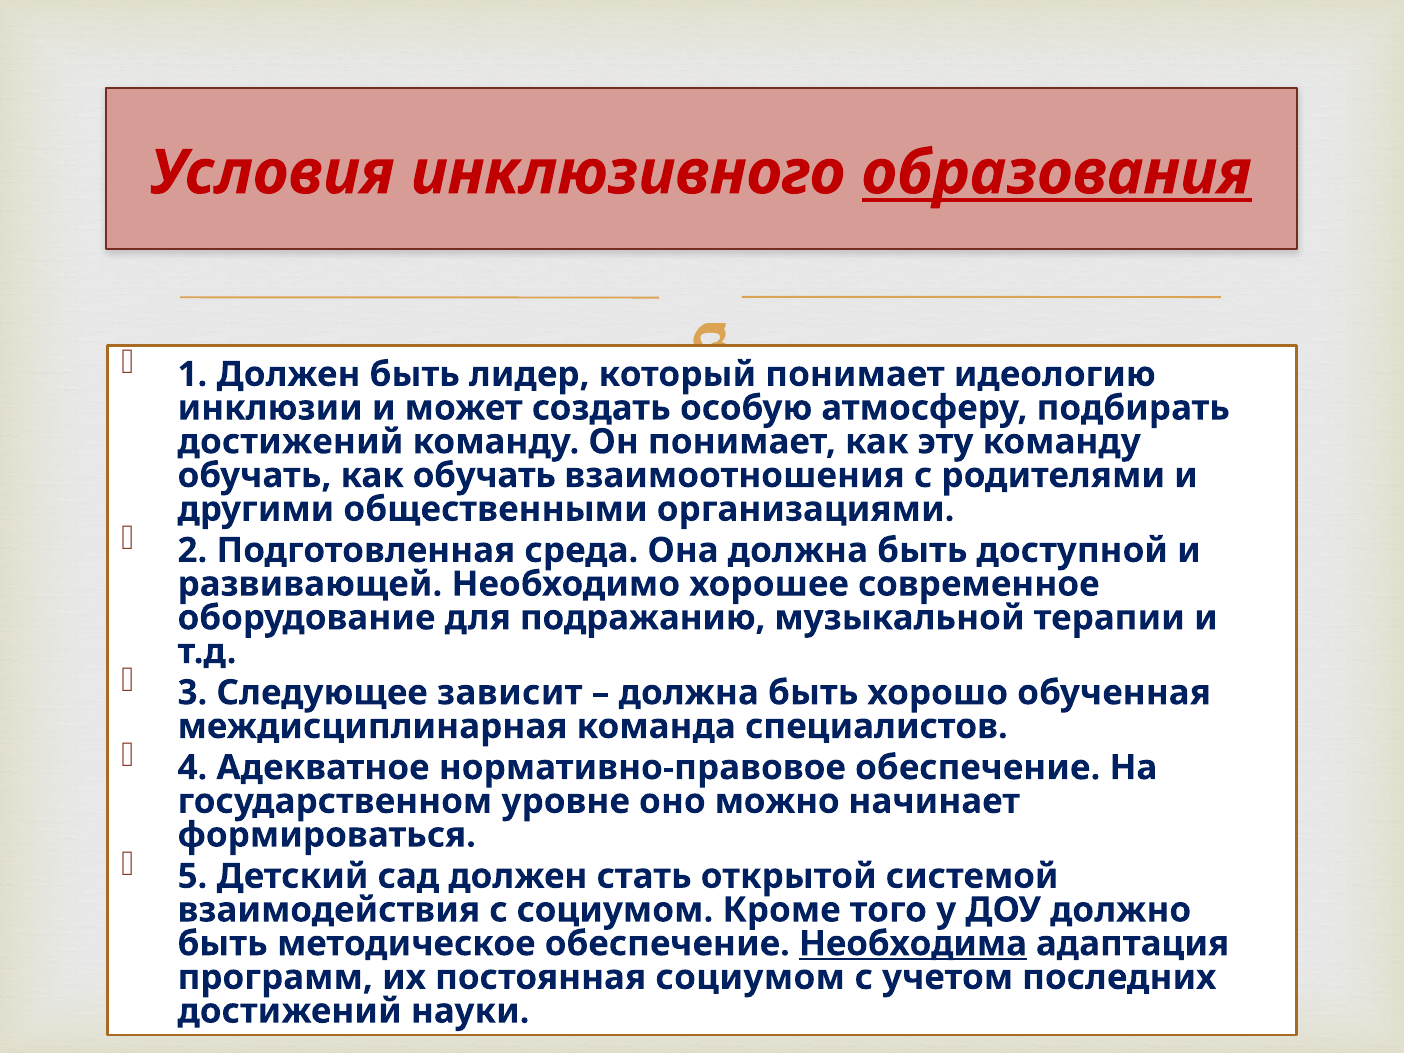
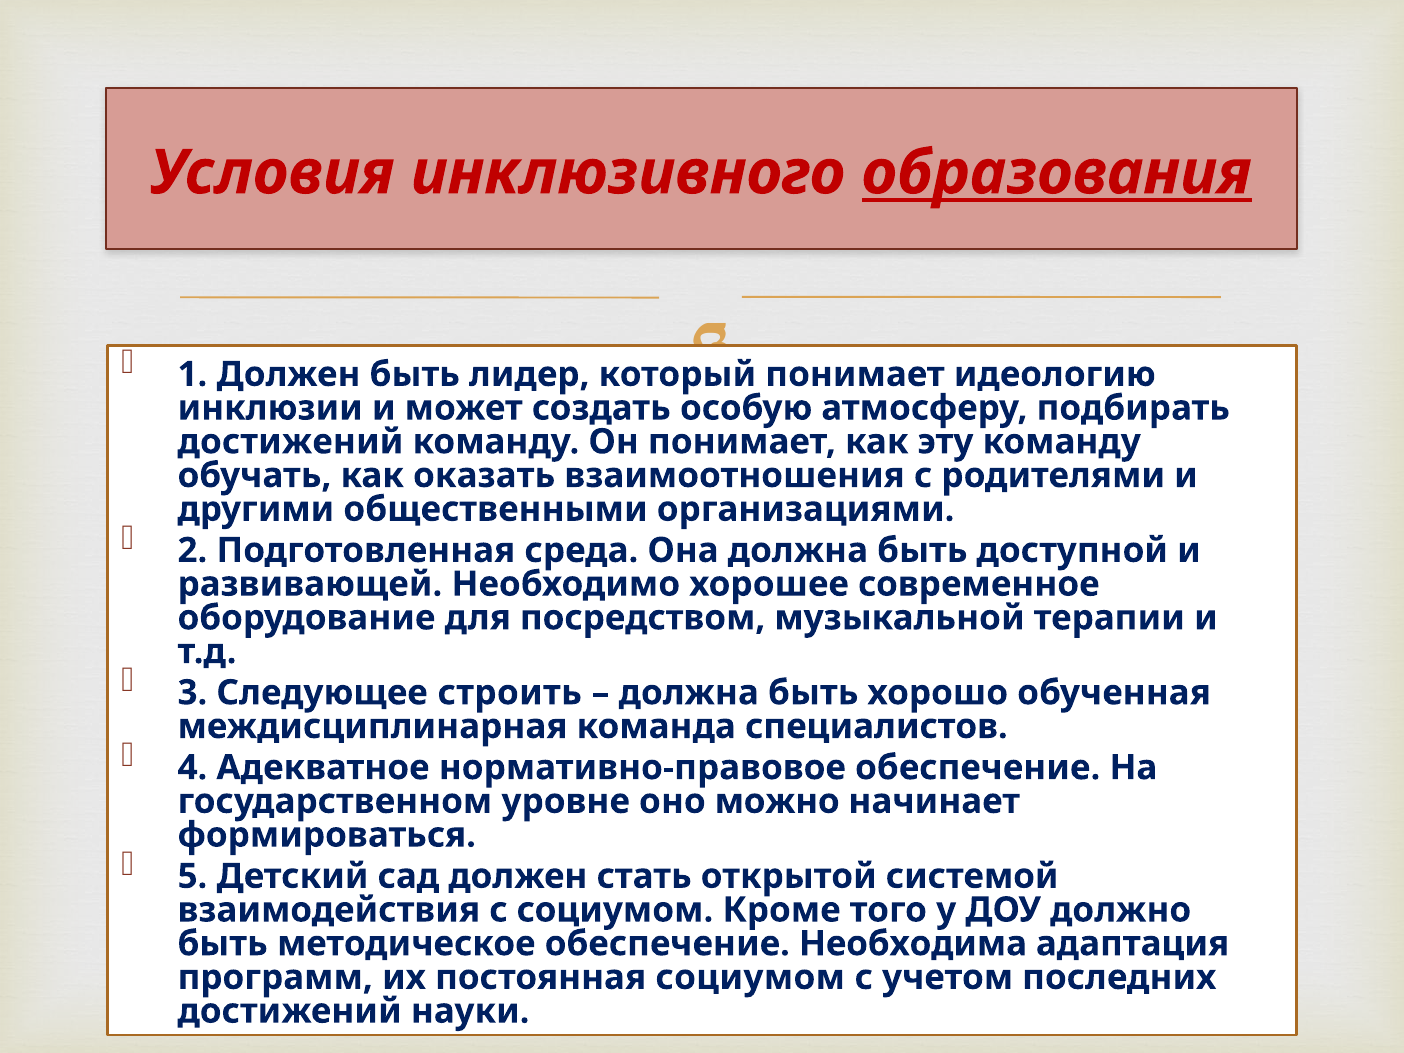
как обучать: обучать -> оказать (484, 476)
подражанию: подражанию -> посредством (643, 618)
зависит: зависит -> строить (510, 693)
Необходима underline: present -> none (913, 944)
